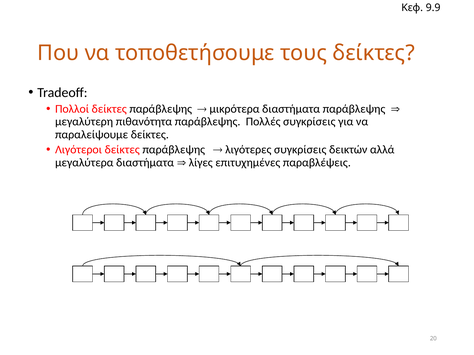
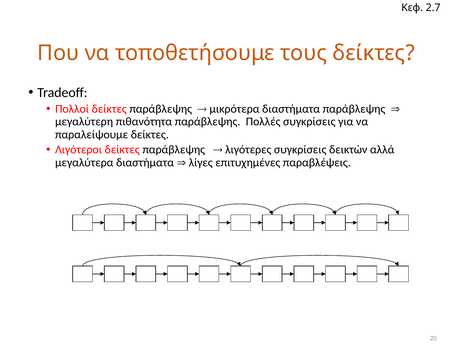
9.9: 9.9 -> 2.7 (433, 8)
